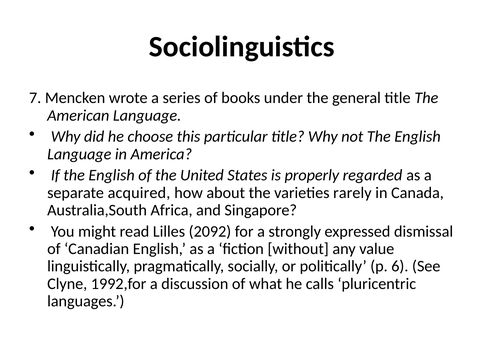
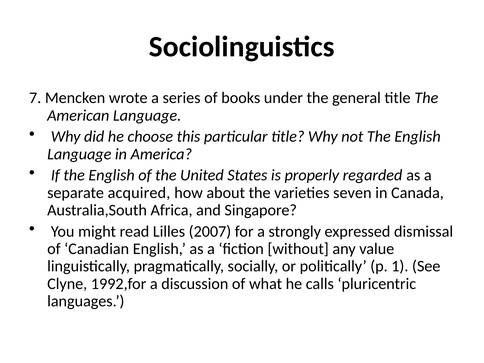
rarely: rarely -> seven (352, 193)
2092: 2092 -> 2007 (210, 231)
6: 6 -> 1 (400, 266)
